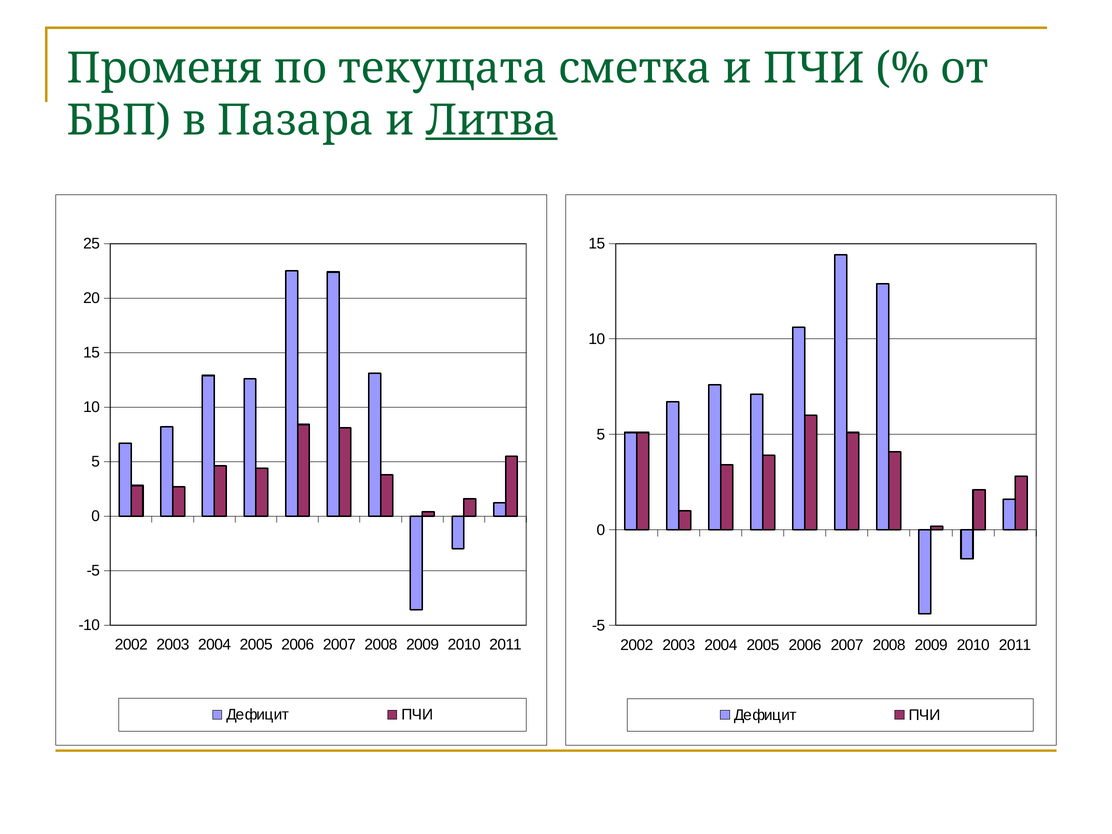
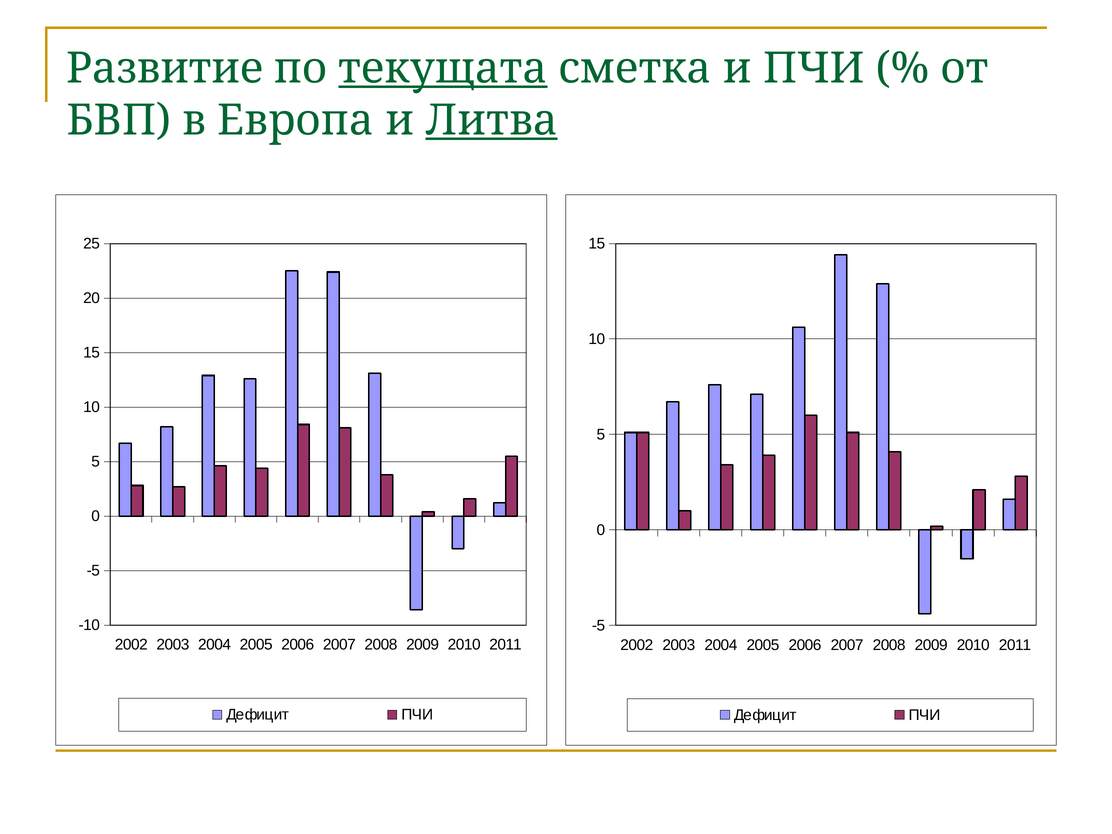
Променя: Променя -> Развитие (165, 68)
текущата underline: none -> present (443, 68)
Пазара: Пазара -> Европа (296, 120)
